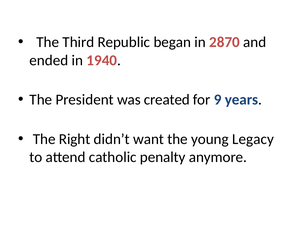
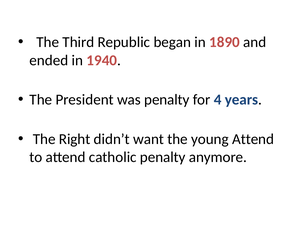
2870: 2870 -> 1890 (225, 42)
was created: created -> penalty (167, 100)
9: 9 -> 4 (218, 100)
young Legacy: Legacy -> Attend (253, 139)
